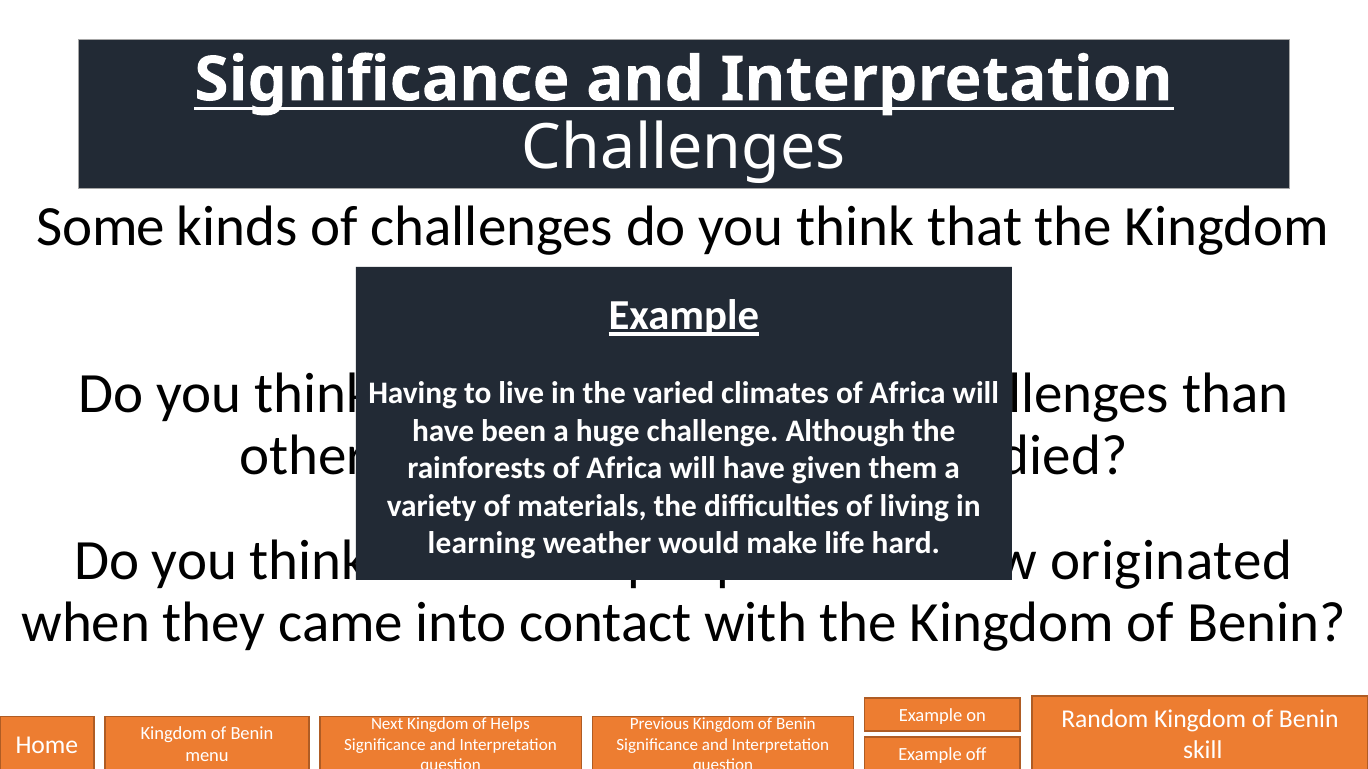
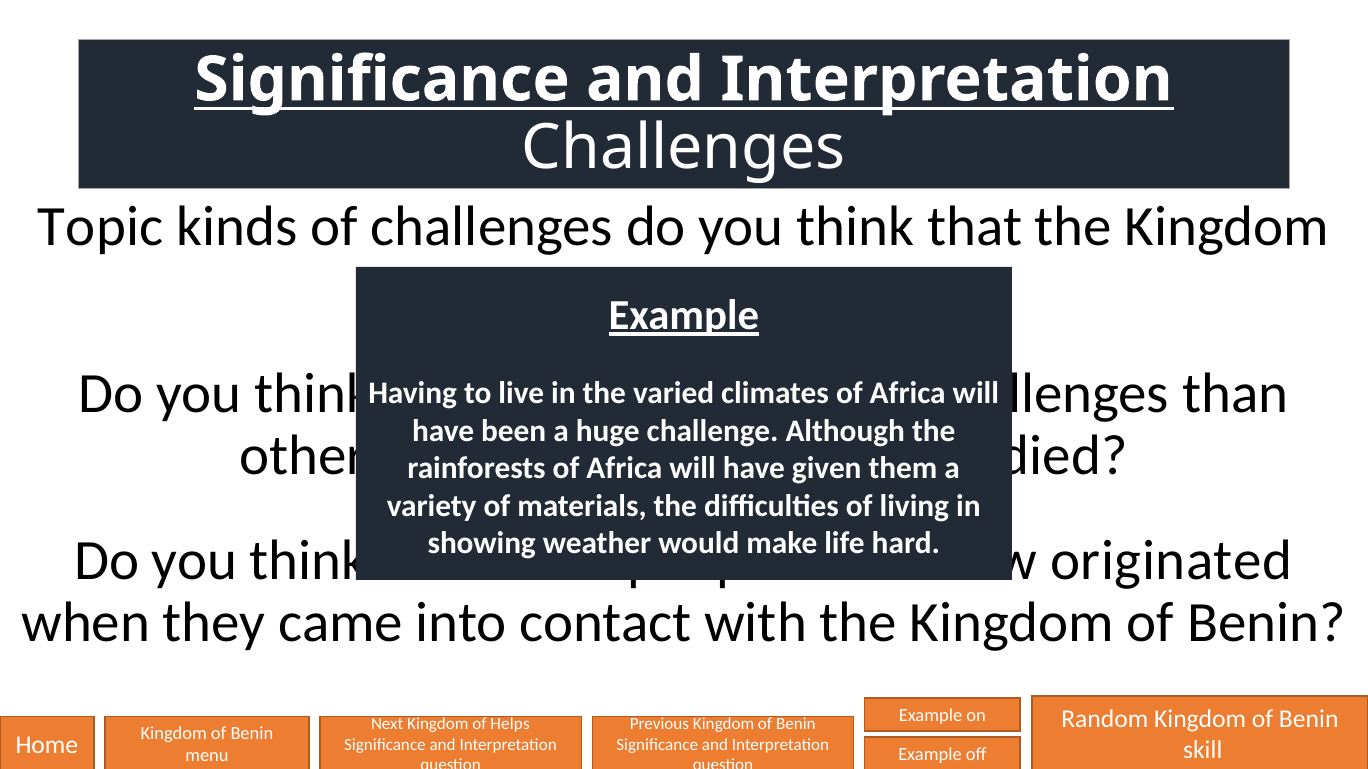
Some: Some -> Topic (101, 227)
learning: learning -> showing (482, 544)
